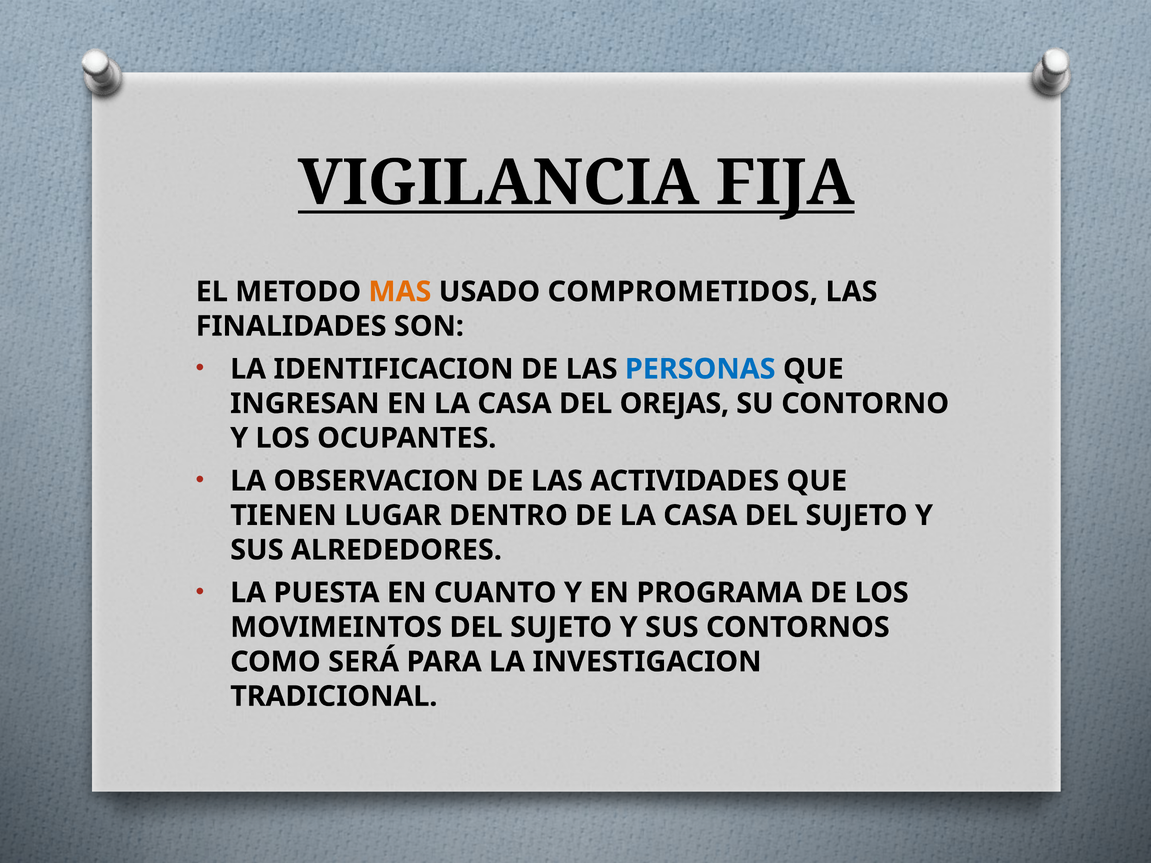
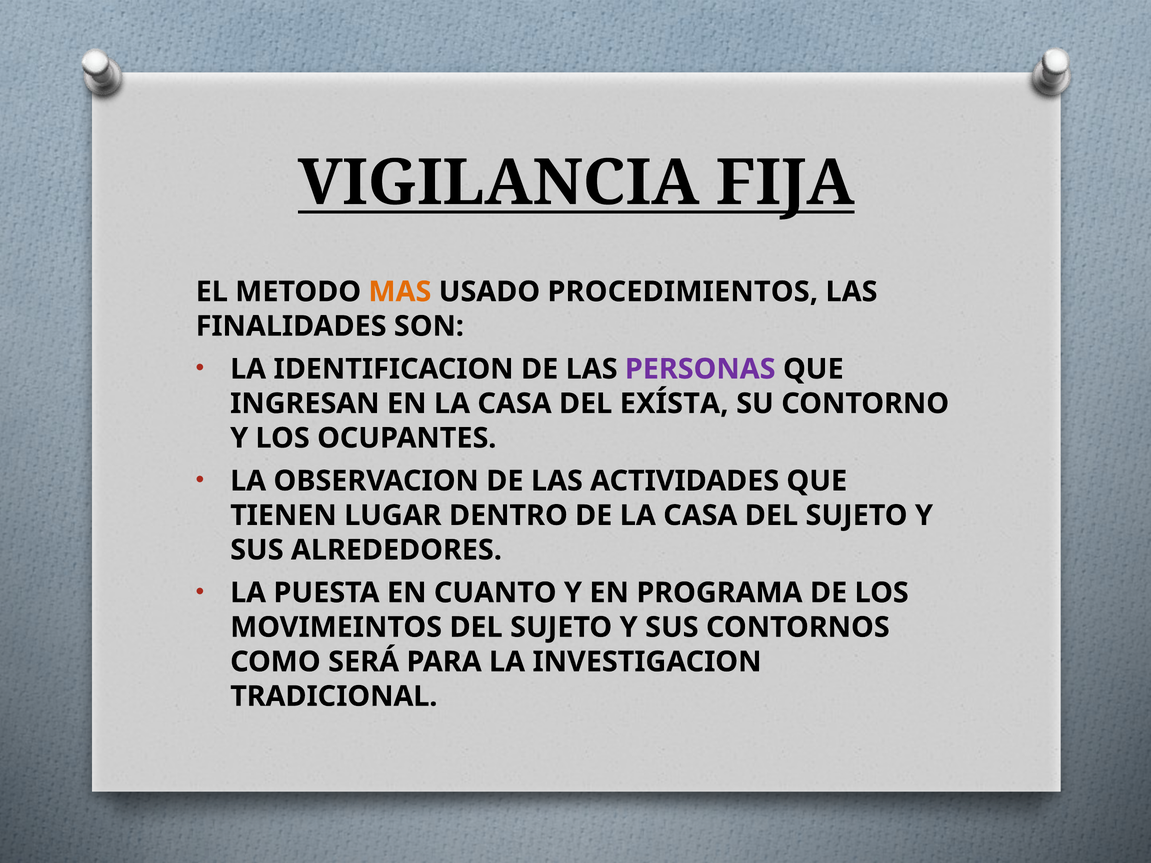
COMPROMETIDOS: COMPROMETIDOS -> PROCEDIMIENTOS (683, 292)
PERSONAS colour: blue -> purple (700, 369)
OREJAS: OREJAS -> EXÍSTA (674, 404)
